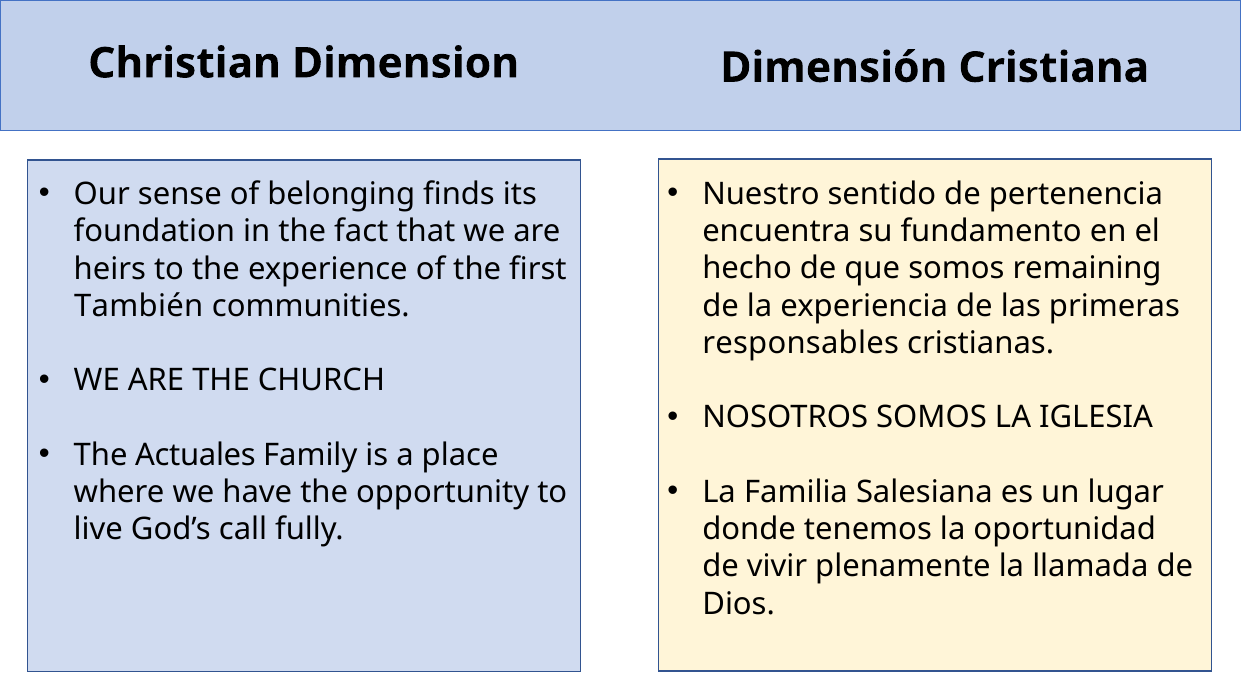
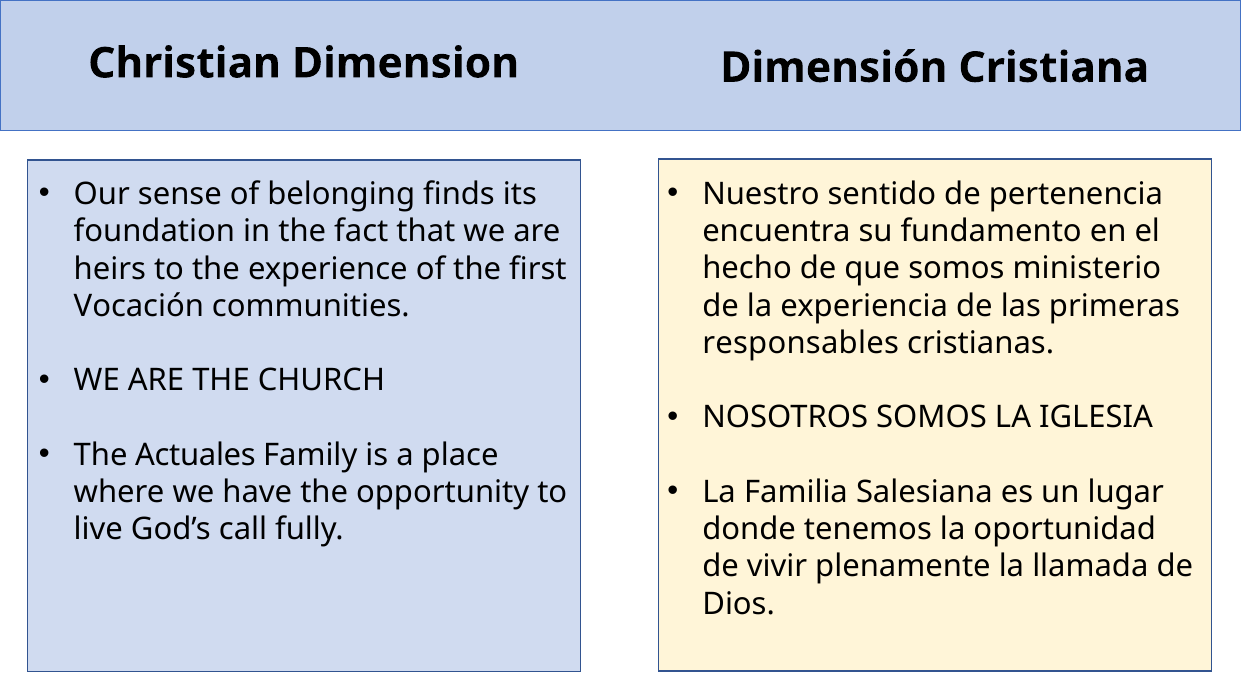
remaining: remaining -> ministerio (1087, 269)
También: También -> Vocación (139, 306)
